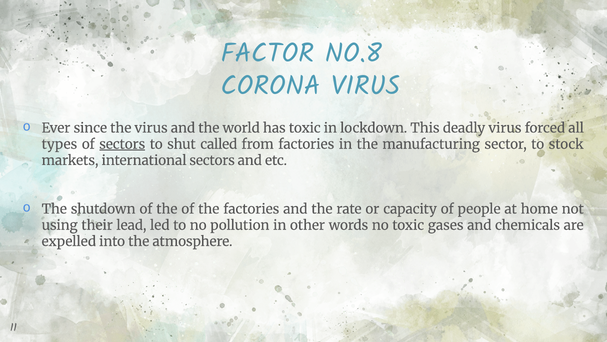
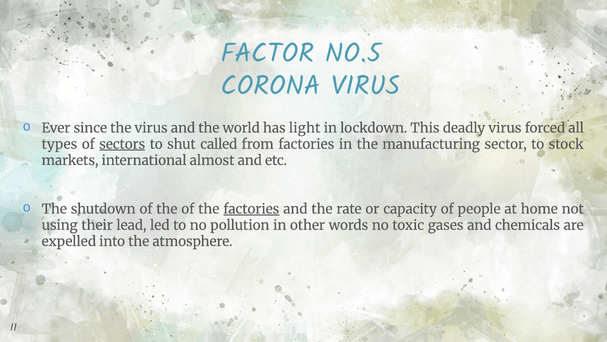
NO.8: NO.8 -> NO.5 (353, 53)
has toxic: toxic -> light (305, 128)
international sectors: sectors -> almost (212, 160)
factories underline: none -> present (251, 209)
